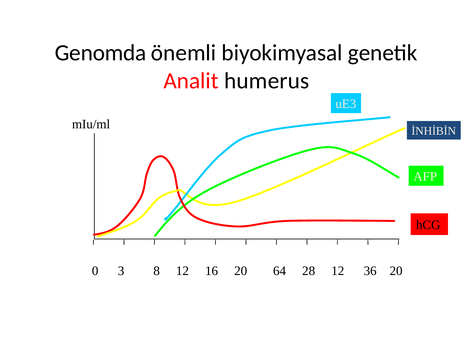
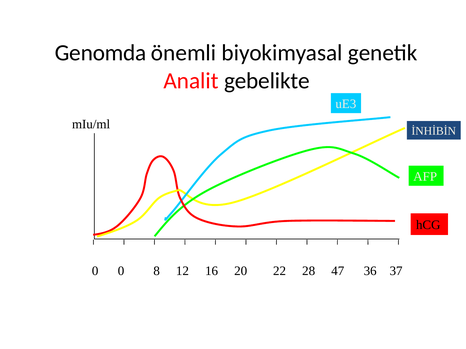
humerus: humerus -> gebelikte (267, 81)
0 3: 3 -> 0 (121, 271)
64: 64 -> 22 (280, 271)
28 12: 12 -> 47 (338, 271)
36 20: 20 -> 37 (396, 271)
